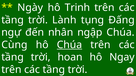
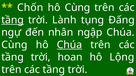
Ngày: Ngày -> Chốn (30, 8)
hô Trinh: Trinh -> Cùng (77, 8)
tầng underline: none -> present (13, 20)
Ngay: Ngay -> Lộng (122, 57)
